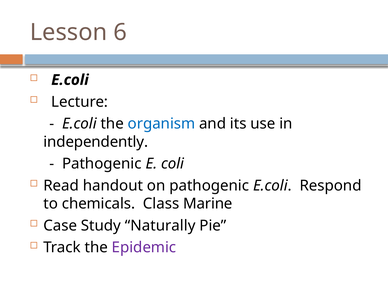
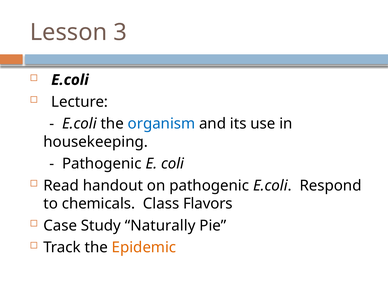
6: 6 -> 3 (120, 32)
independently: independently -> housekeeping (96, 142)
Marine: Marine -> Flavors (208, 204)
Epidemic colour: purple -> orange (144, 247)
